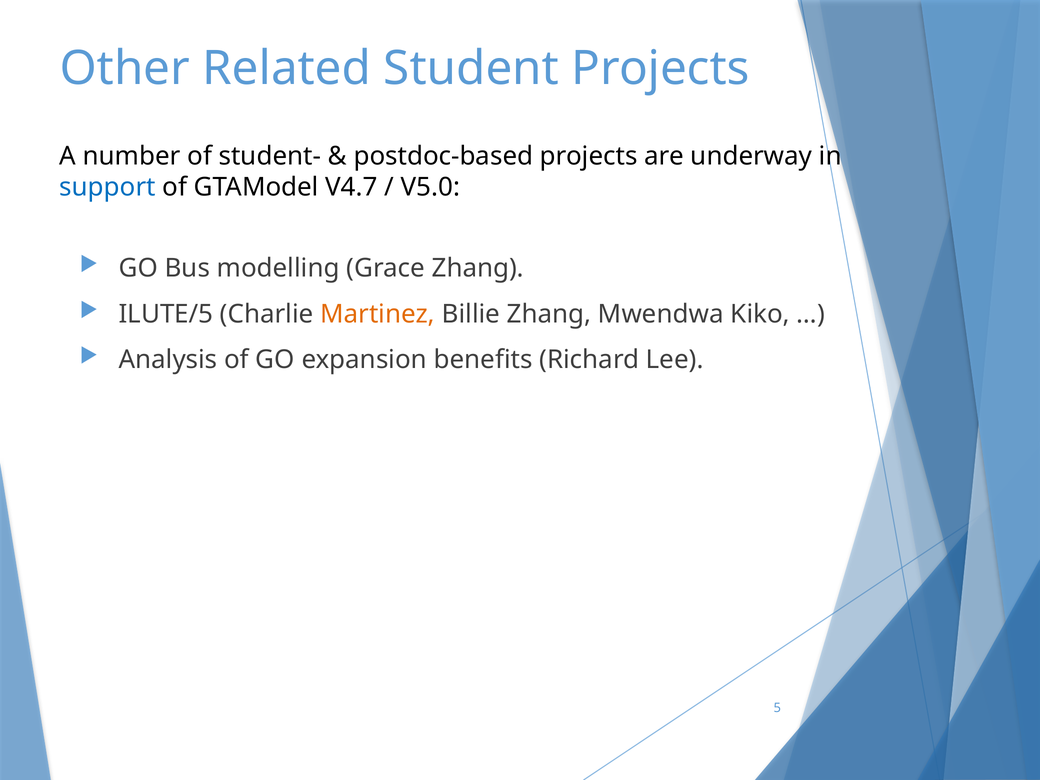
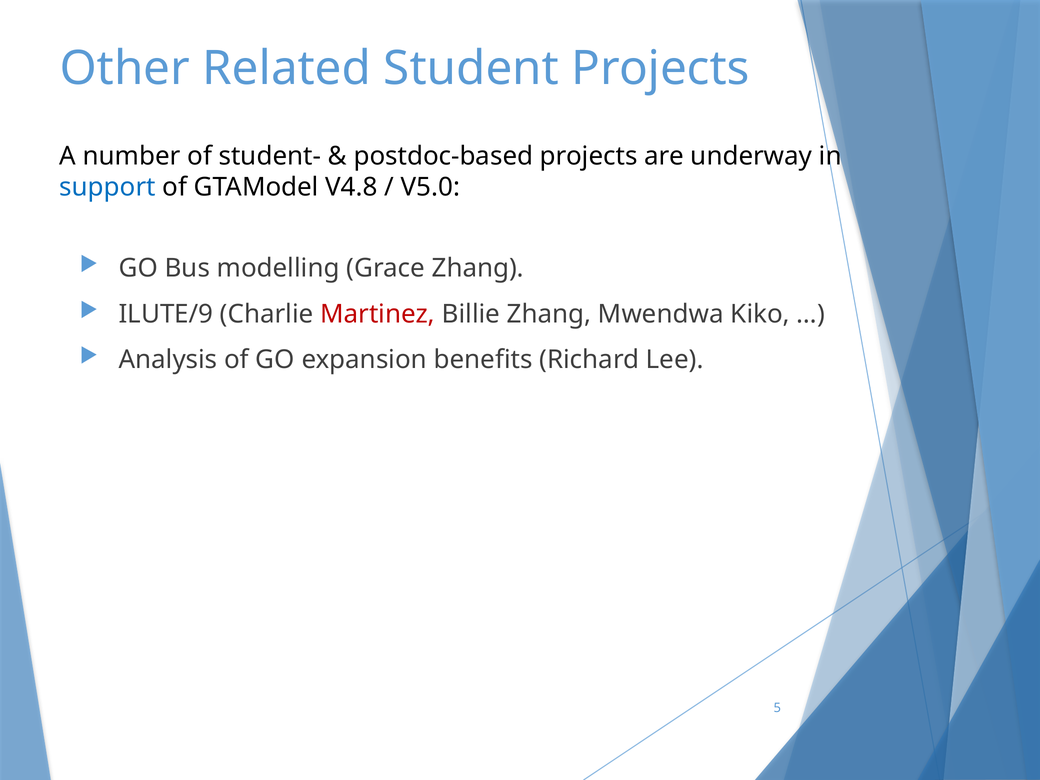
V4.7: V4.7 -> V4.8 (352, 187)
ILUTE/5: ILUTE/5 -> ILUTE/9 (166, 314)
Martinez colour: orange -> red (378, 314)
